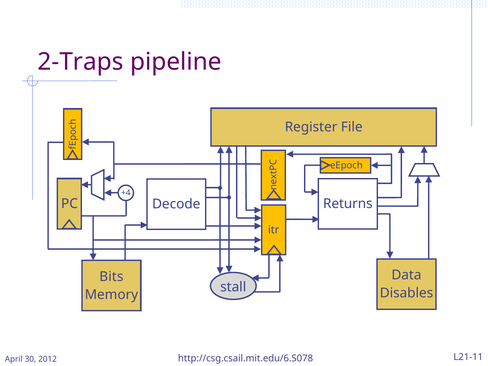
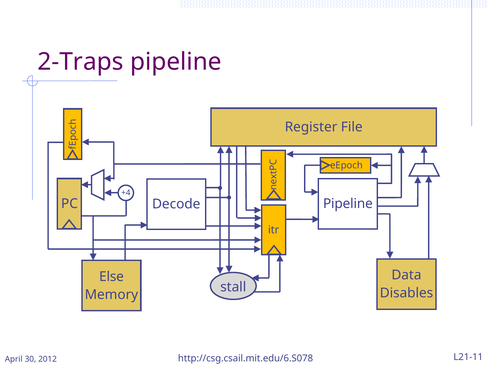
Returns: Returns -> Pipeline (348, 204)
Bits: Bits -> Else (112, 277)
